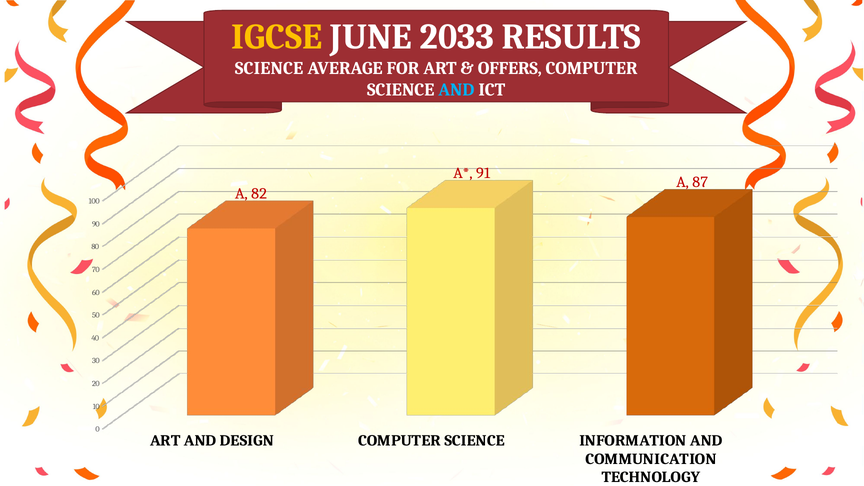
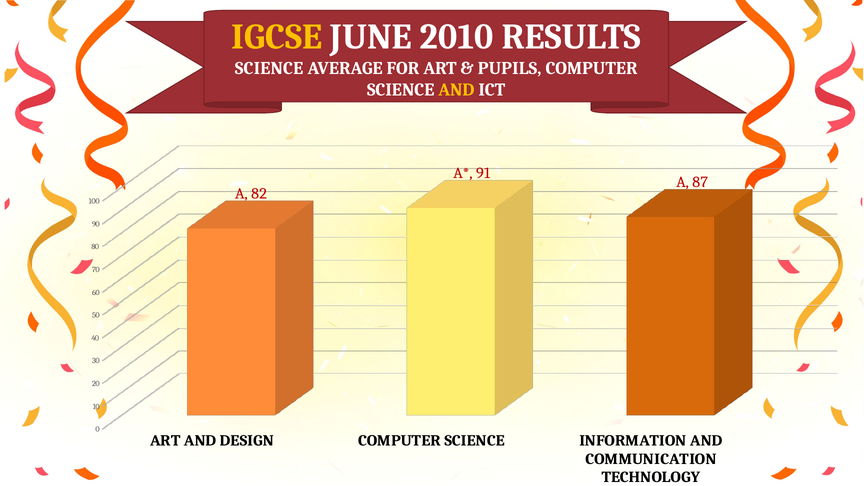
2033: 2033 -> 2010 (457, 37)
OFFERS: OFFERS -> PUPILS (510, 68)
AND colour: light blue -> yellow (456, 90)
